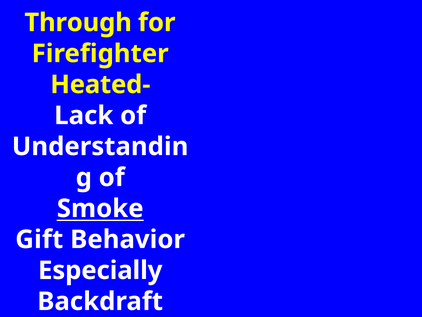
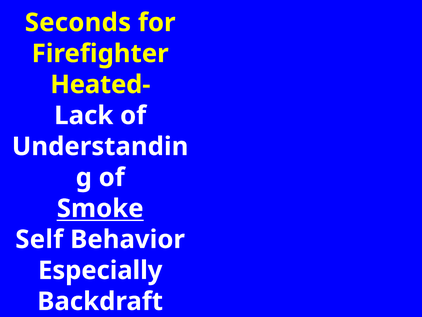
Through: Through -> Seconds (78, 23)
Gift: Gift -> Self (39, 239)
